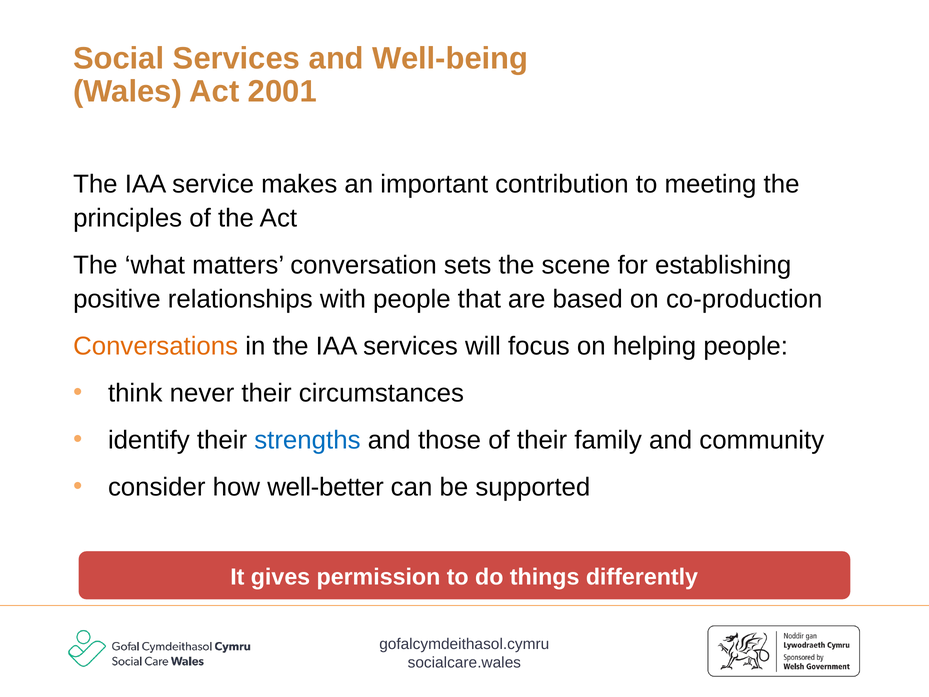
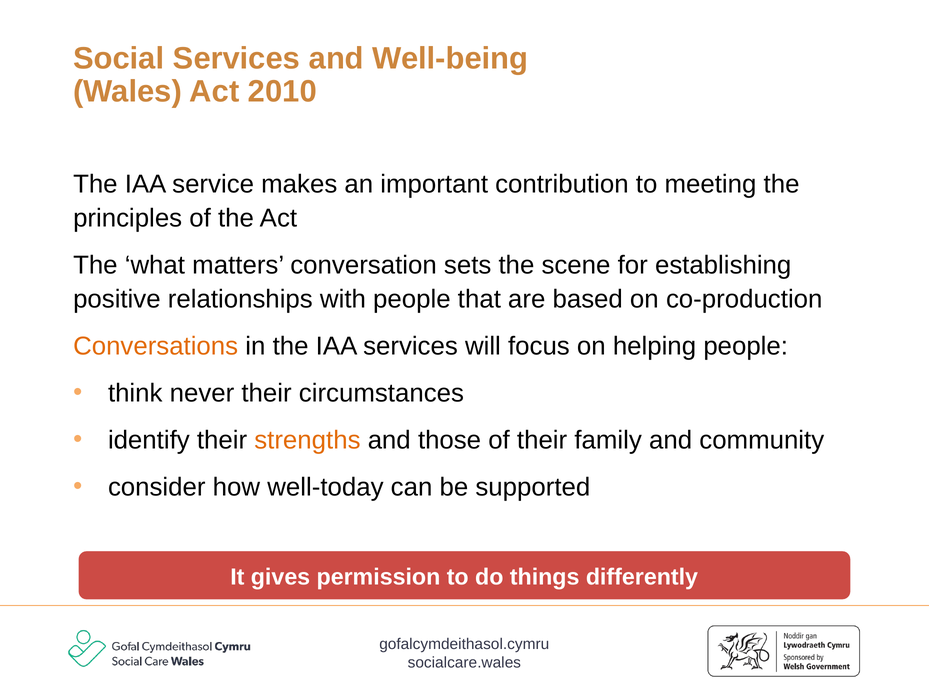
2001: 2001 -> 2010 (282, 92)
strengths colour: blue -> orange (307, 440)
well-better: well-better -> well-today (325, 487)
